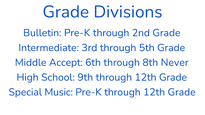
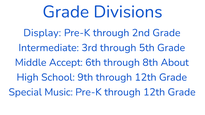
Bulletin: Bulletin -> Display (42, 33)
Never: Never -> About (175, 63)
